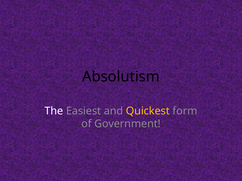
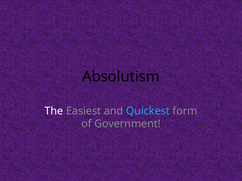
Quickest colour: yellow -> light blue (148, 111)
